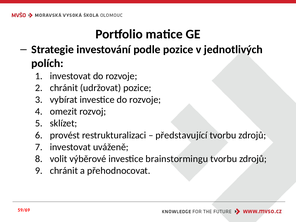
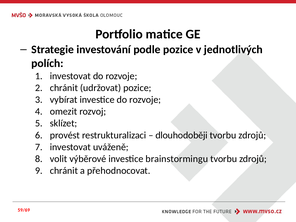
představující: představující -> dlouhodoběji (182, 135)
